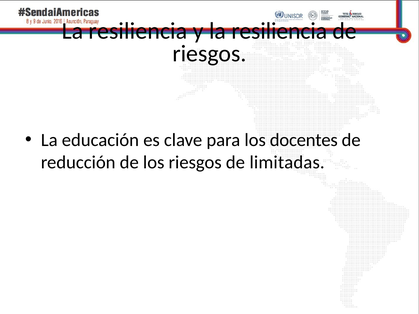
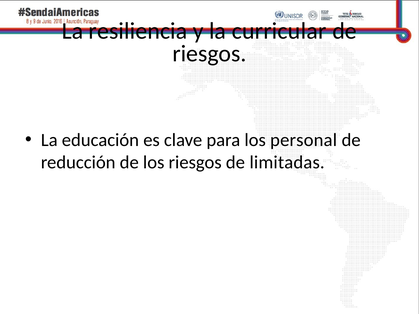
y la resiliencia: resiliencia -> curricular (279, 31)
docentes: docentes -> personal (304, 140)
